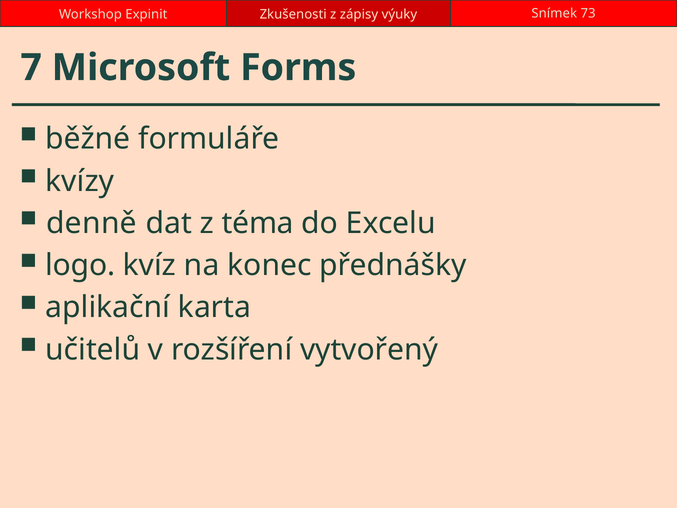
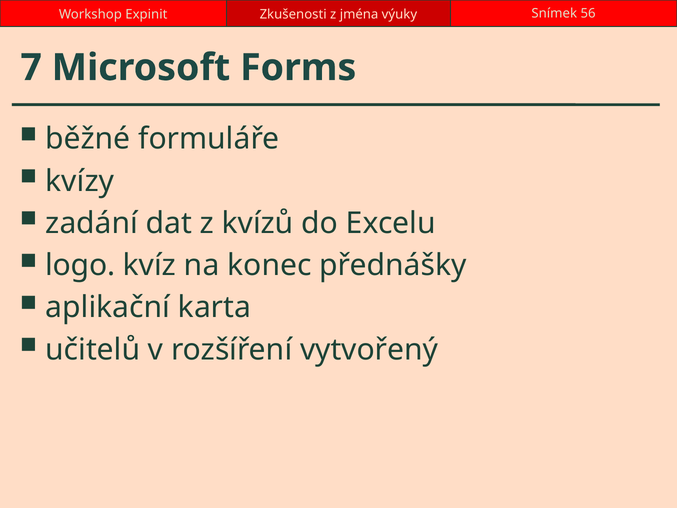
zápisy: zápisy -> jména (359, 14)
73: 73 -> 56 (588, 13)
denně: denně -> zadání (92, 223)
téma: téma -> kvízů (258, 223)
